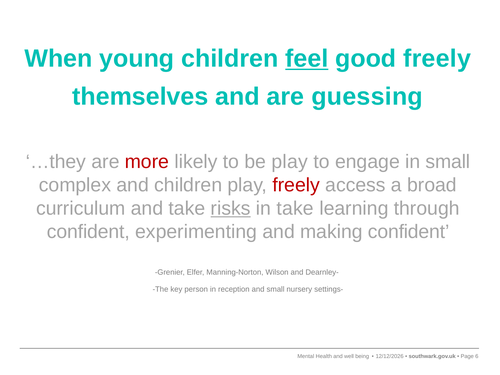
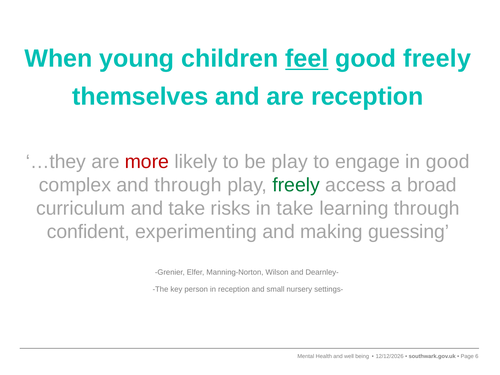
are guessing: guessing -> reception (367, 96)
in small: small -> good (448, 162)
and children: children -> through (188, 185)
freely colour: red -> green (296, 185)
risks underline: present -> none (231, 209)
making confident: confident -> guessing (409, 232)
